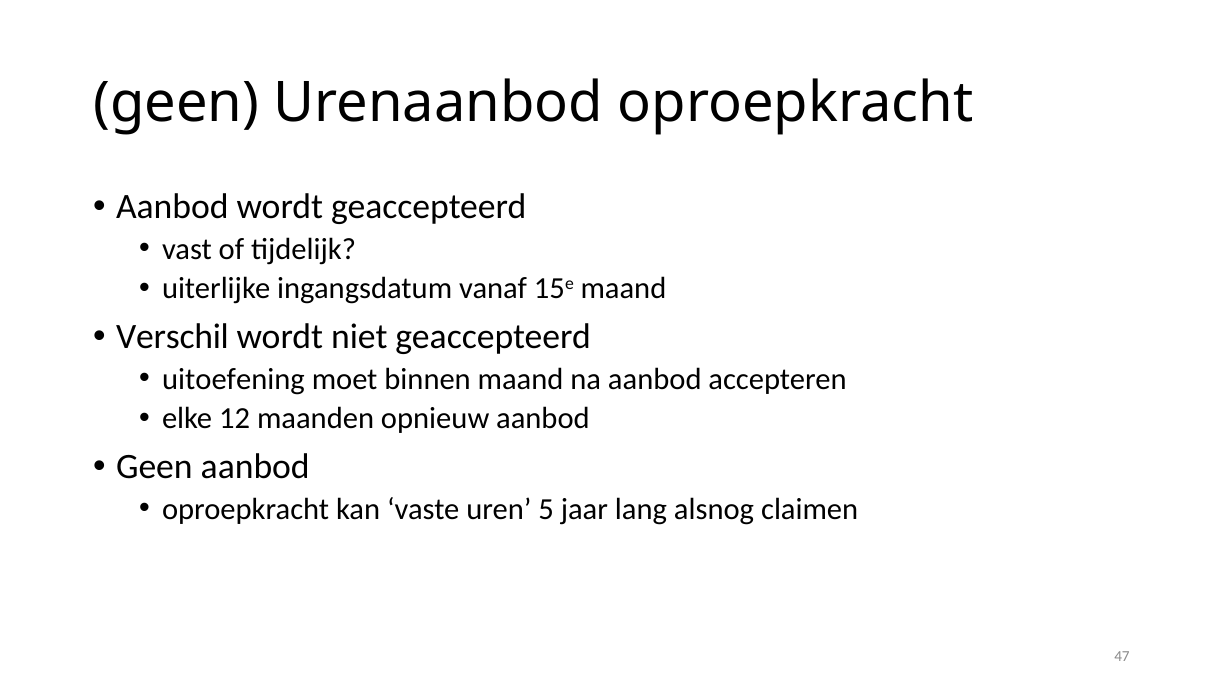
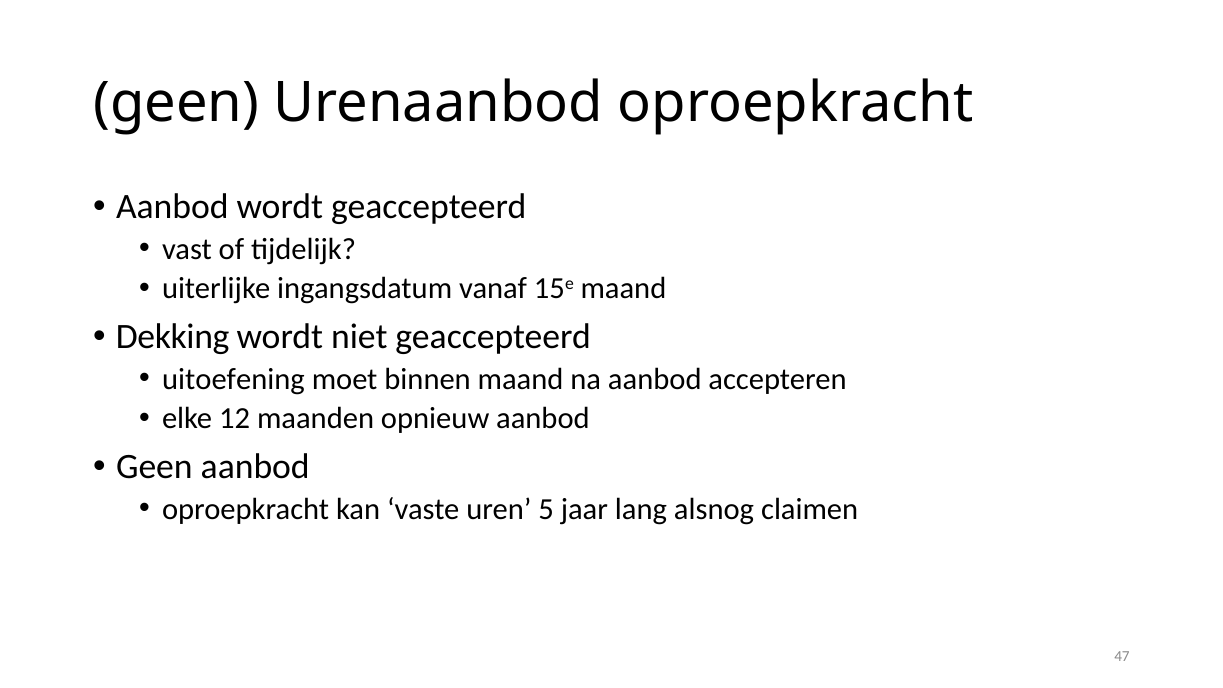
Verschil: Verschil -> Dekking (173, 337)
